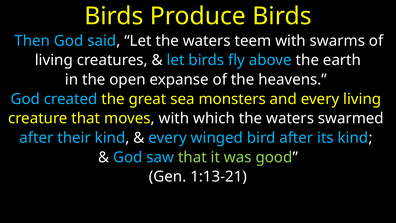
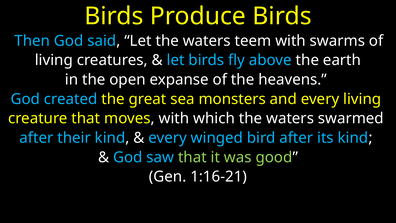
1:13-21: 1:13-21 -> 1:16-21 (219, 176)
